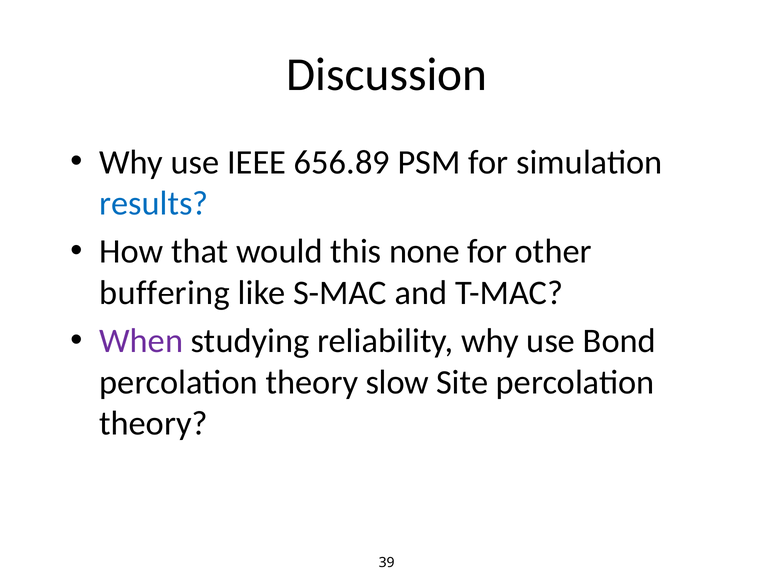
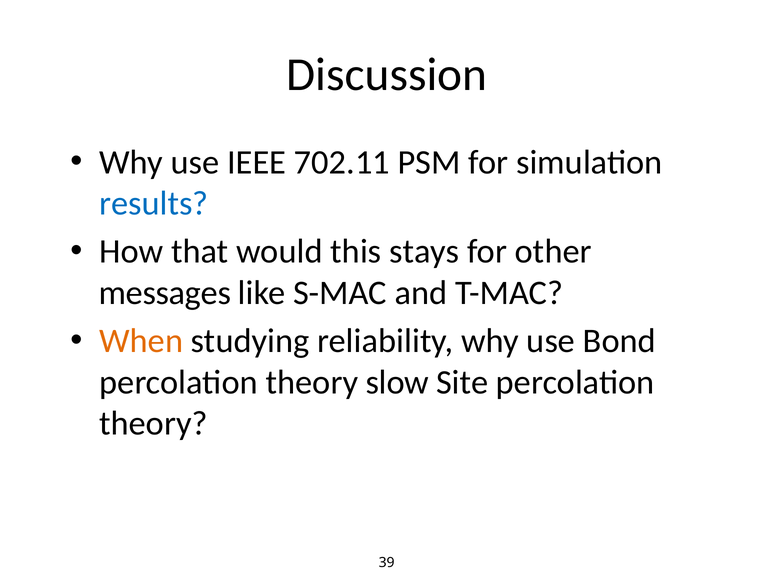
656.89: 656.89 -> 702.11 (342, 162)
none: none -> stays (424, 252)
buffering: buffering -> messages (165, 293)
When colour: purple -> orange (141, 341)
